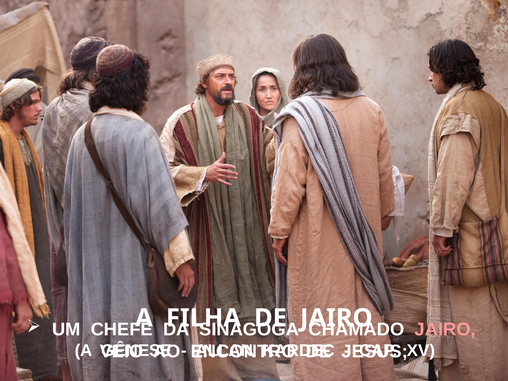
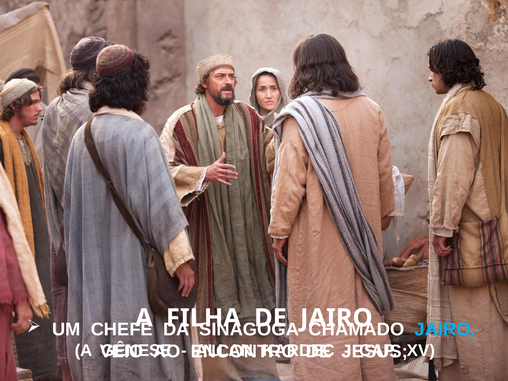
JAIRO colour: pink -> light blue (445, 329)
